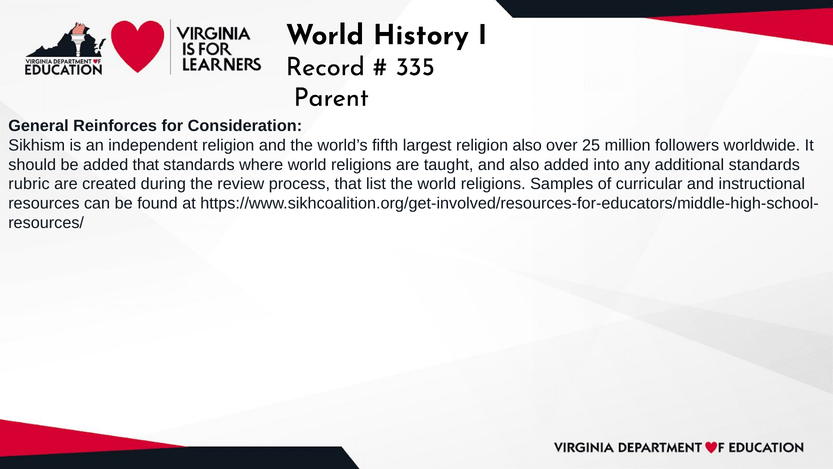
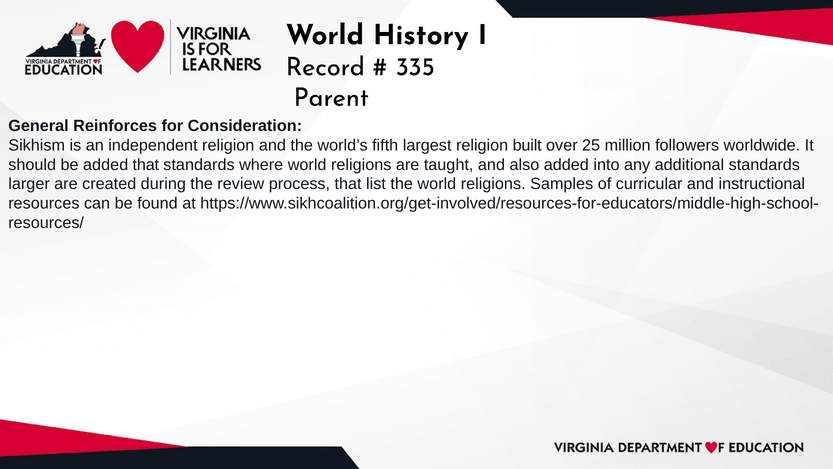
religion also: also -> built (527, 145)
rubric: rubric -> larger (29, 184)
